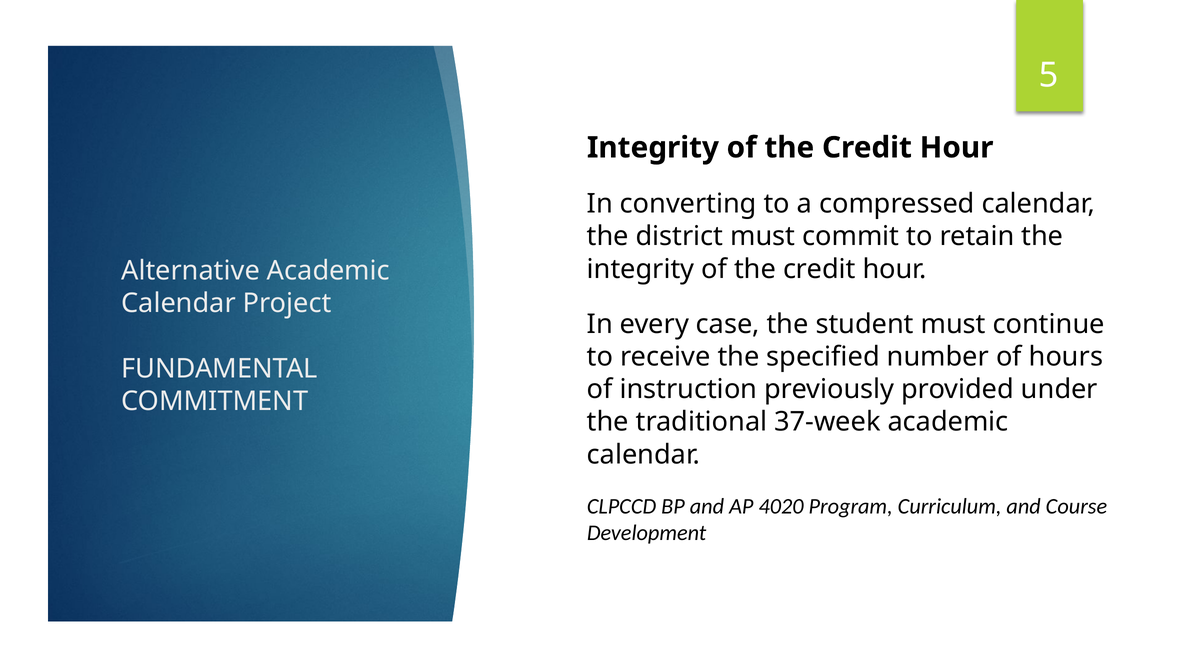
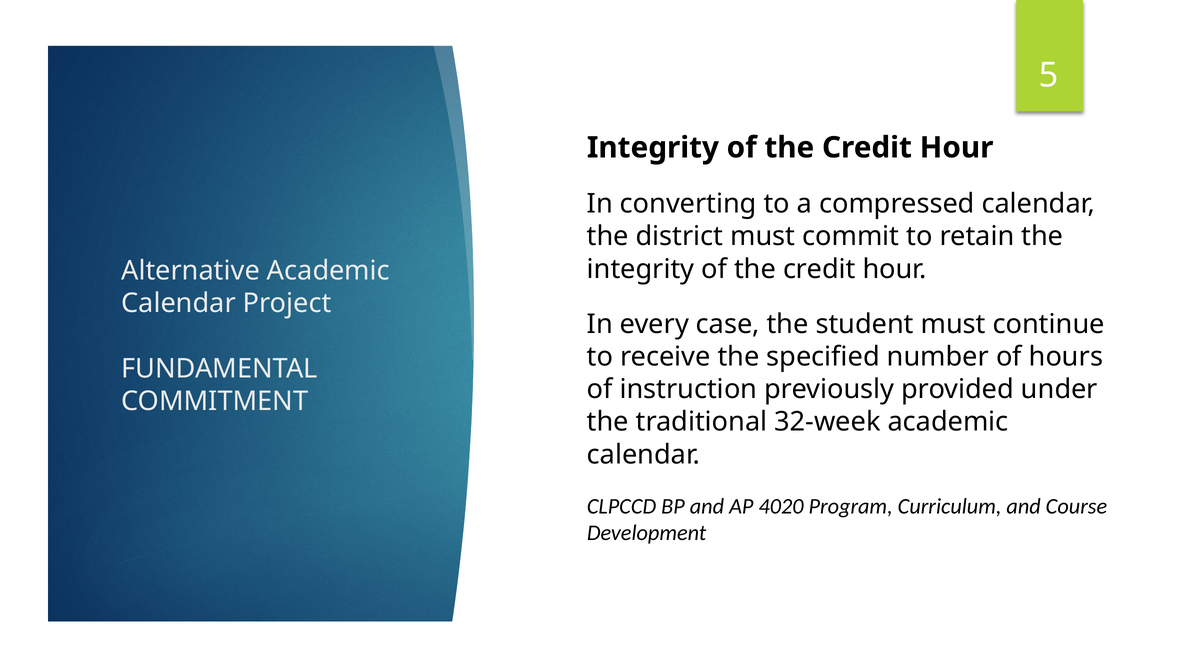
37-week: 37-week -> 32-week (827, 422)
